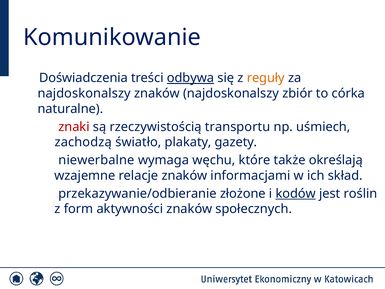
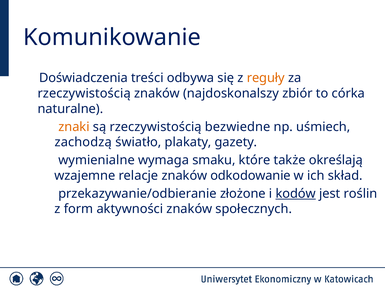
odbywa underline: present -> none (190, 78)
najdoskonalszy: najdoskonalszy -> rzeczywistością (84, 93)
znaki colour: red -> orange (74, 127)
transportu: transportu -> bezwiedne (238, 127)
niewerbalne: niewerbalne -> wymienialne (97, 160)
węchu: węchu -> smaku (214, 160)
informacjami: informacjami -> odkodowanie (250, 175)
